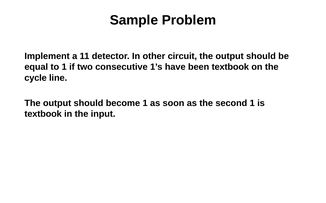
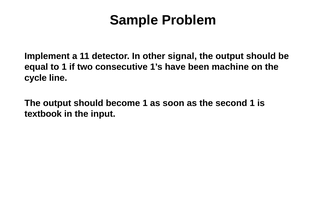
circuit: circuit -> signal (182, 56)
been textbook: textbook -> machine (230, 67)
